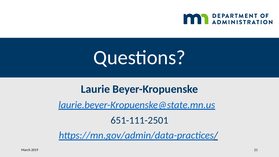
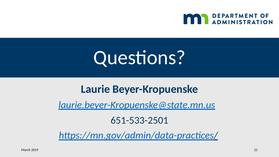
651-111-2501: 651-111-2501 -> 651-533-2501 (139, 120)
